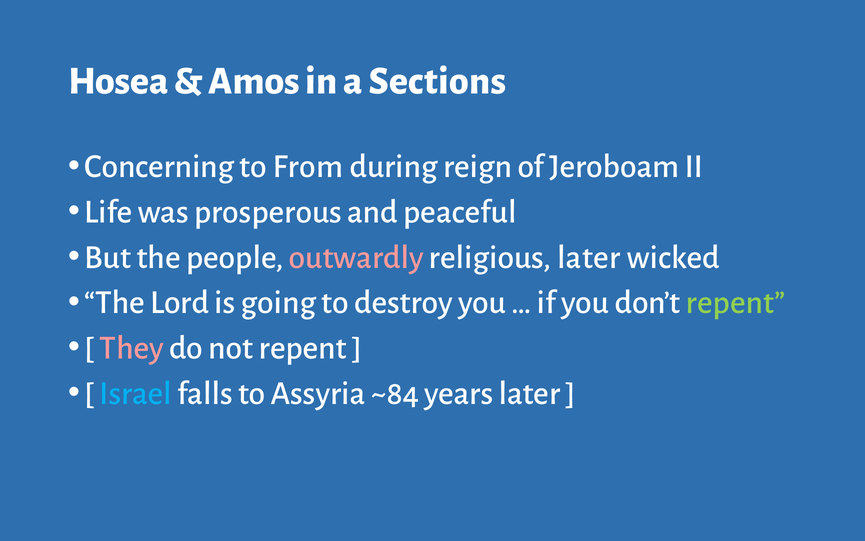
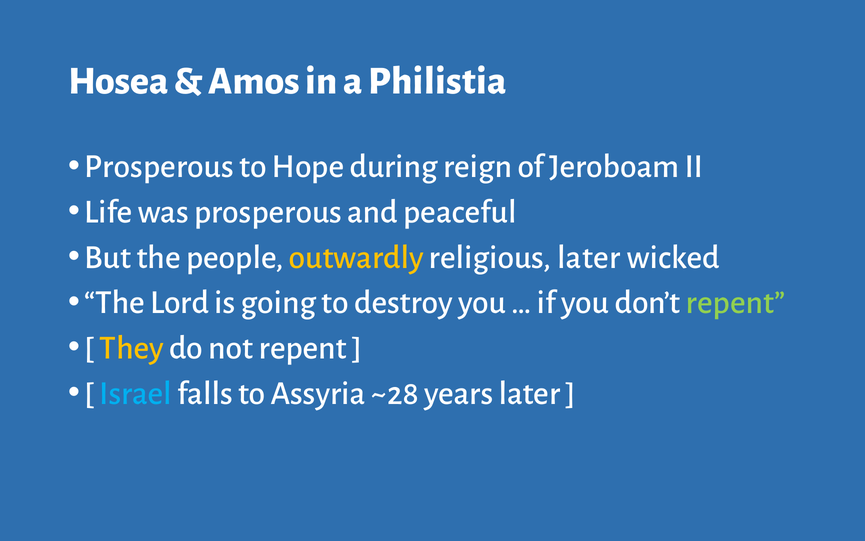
Sections: Sections -> Philistia (438, 81)
Concerning: Concerning -> Prosperous (159, 166)
From: From -> Hope (308, 166)
outwardly colour: pink -> yellow (356, 257)
They colour: pink -> yellow (132, 347)
~84: ~84 -> ~28 (395, 393)
